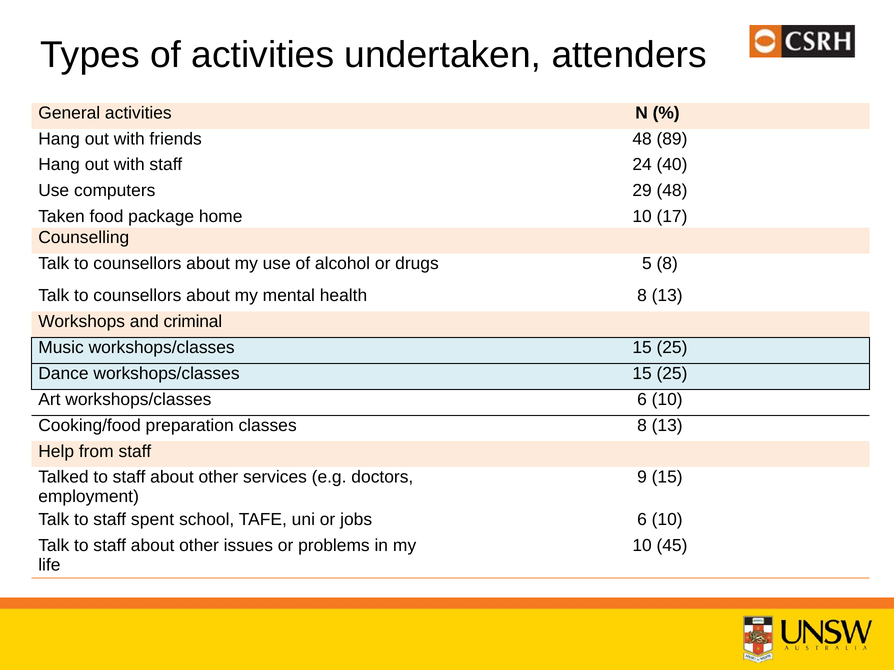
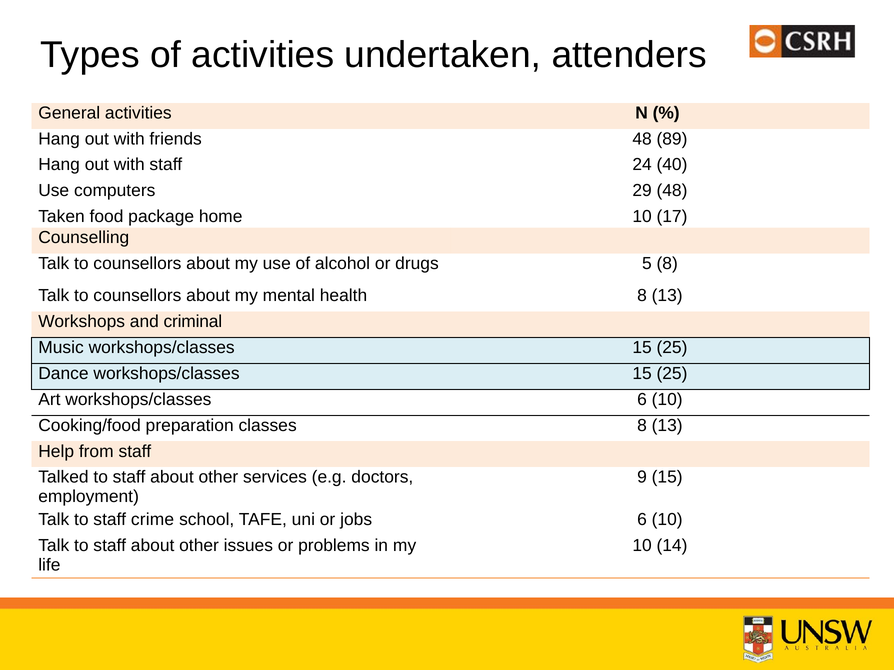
spent: spent -> crime (153, 520)
45: 45 -> 14 (672, 546)
